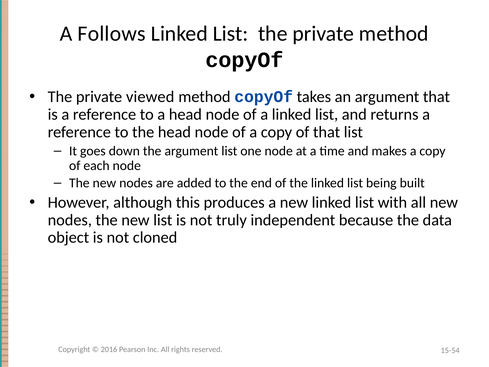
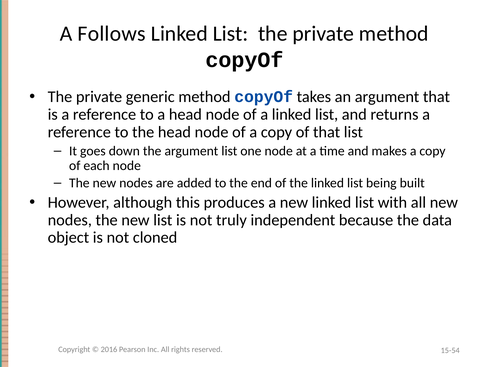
viewed: viewed -> generic (150, 97)
